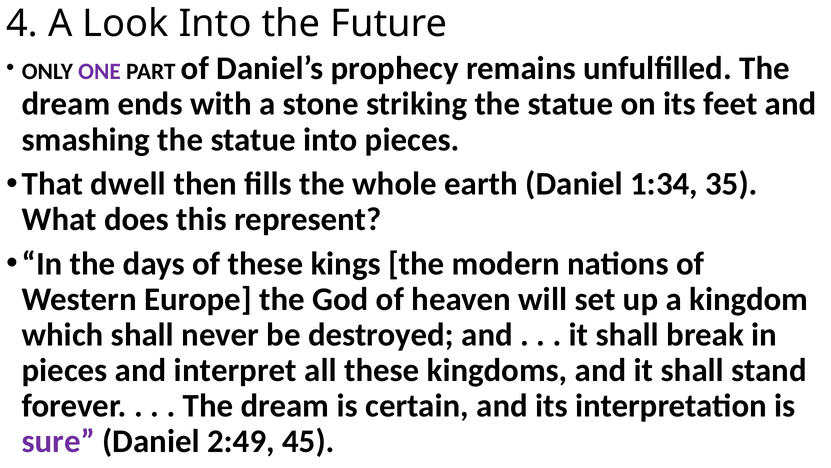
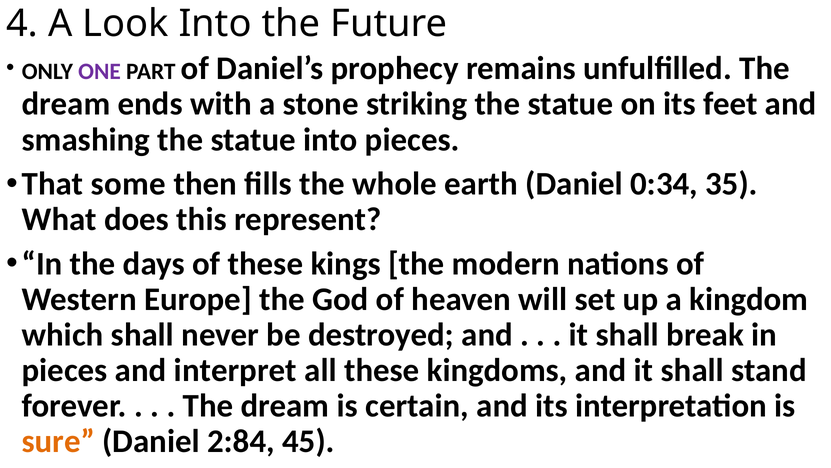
dwell: dwell -> some (128, 184)
1:34: 1:34 -> 0:34 (664, 184)
sure colour: purple -> orange (58, 441)
2:49: 2:49 -> 2:84 (241, 441)
